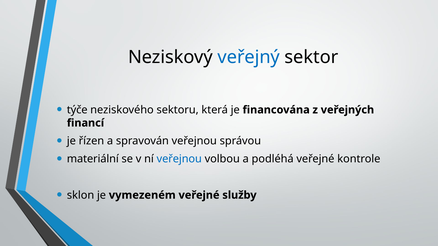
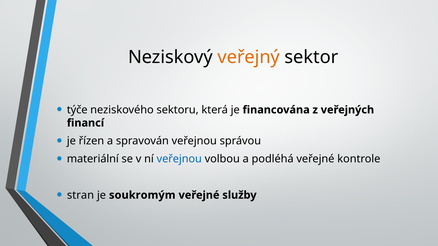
veřejný colour: blue -> orange (249, 57)
sklon: sklon -> stran (80, 195)
vymezeném: vymezeném -> soukromým (142, 195)
